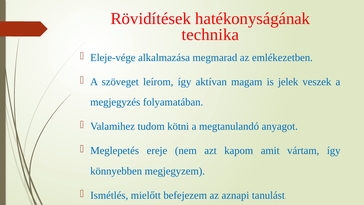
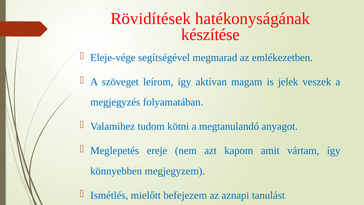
technika: technika -> készítése (210, 35)
alkalmazása: alkalmazása -> segítségével (164, 58)
